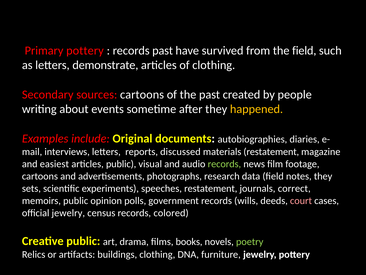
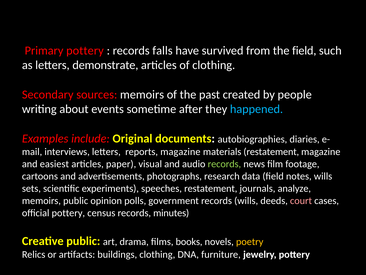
records past: past -> falls (163, 50)
sources cartoons: cartoons -> memoirs (142, 94)
happened colour: yellow -> light blue (257, 109)
reports discussed: discussed -> magazine (180, 152)
articles public: public -> paper (121, 164)
notes they: they -> wills (323, 176)
correct: correct -> analyze (294, 188)
official jewelry: jewelry -> pottery (68, 213)
colored: colored -> minutes (171, 213)
poetry colour: light green -> yellow (250, 241)
